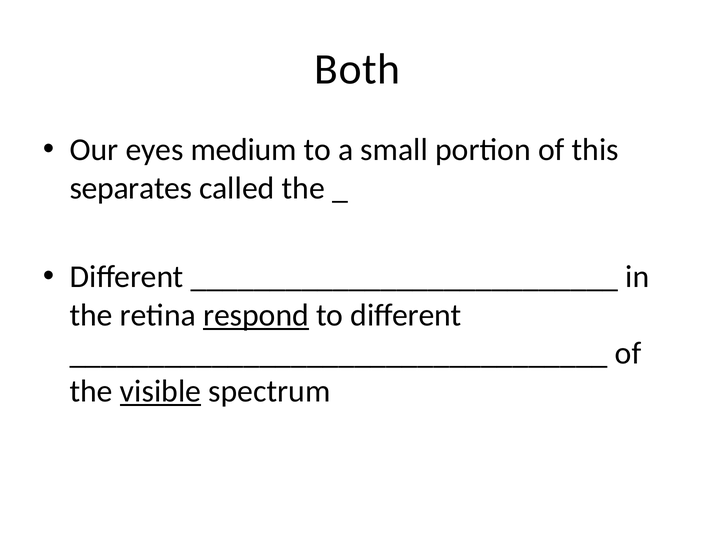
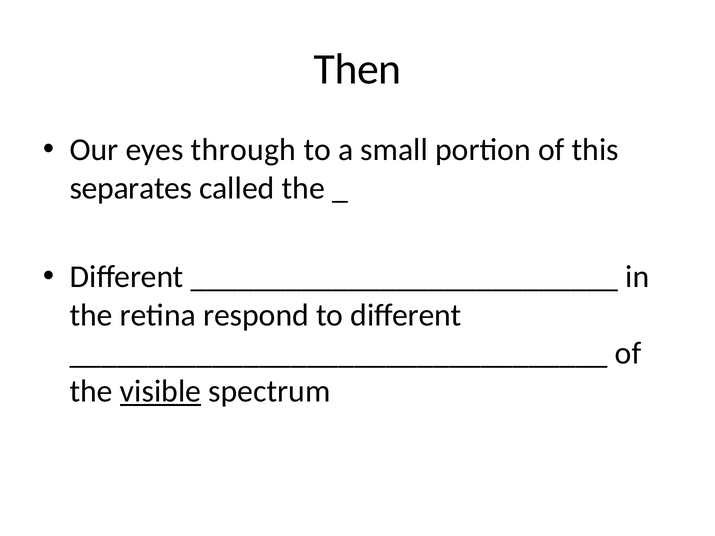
Both: Both -> Then (358, 69)
medium: medium -> through (244, 150)
respond underline: present -> none (256, 315)
